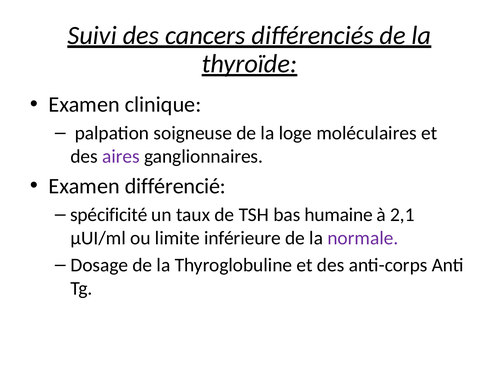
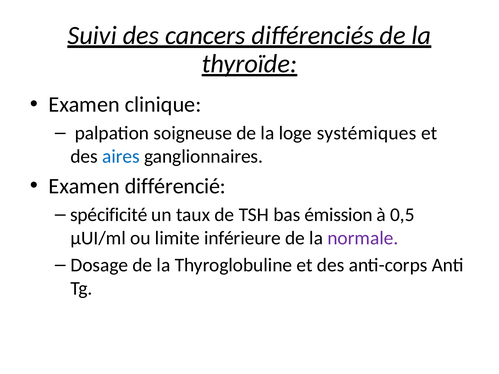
moléculaires: moléculaires -> systémiques (366, 133)
aires colour: purple -> blue (121, 157)
humaine: humaine -> émission (339, 215)
2,1: 2,1 -> 0,5 (402, 215)
